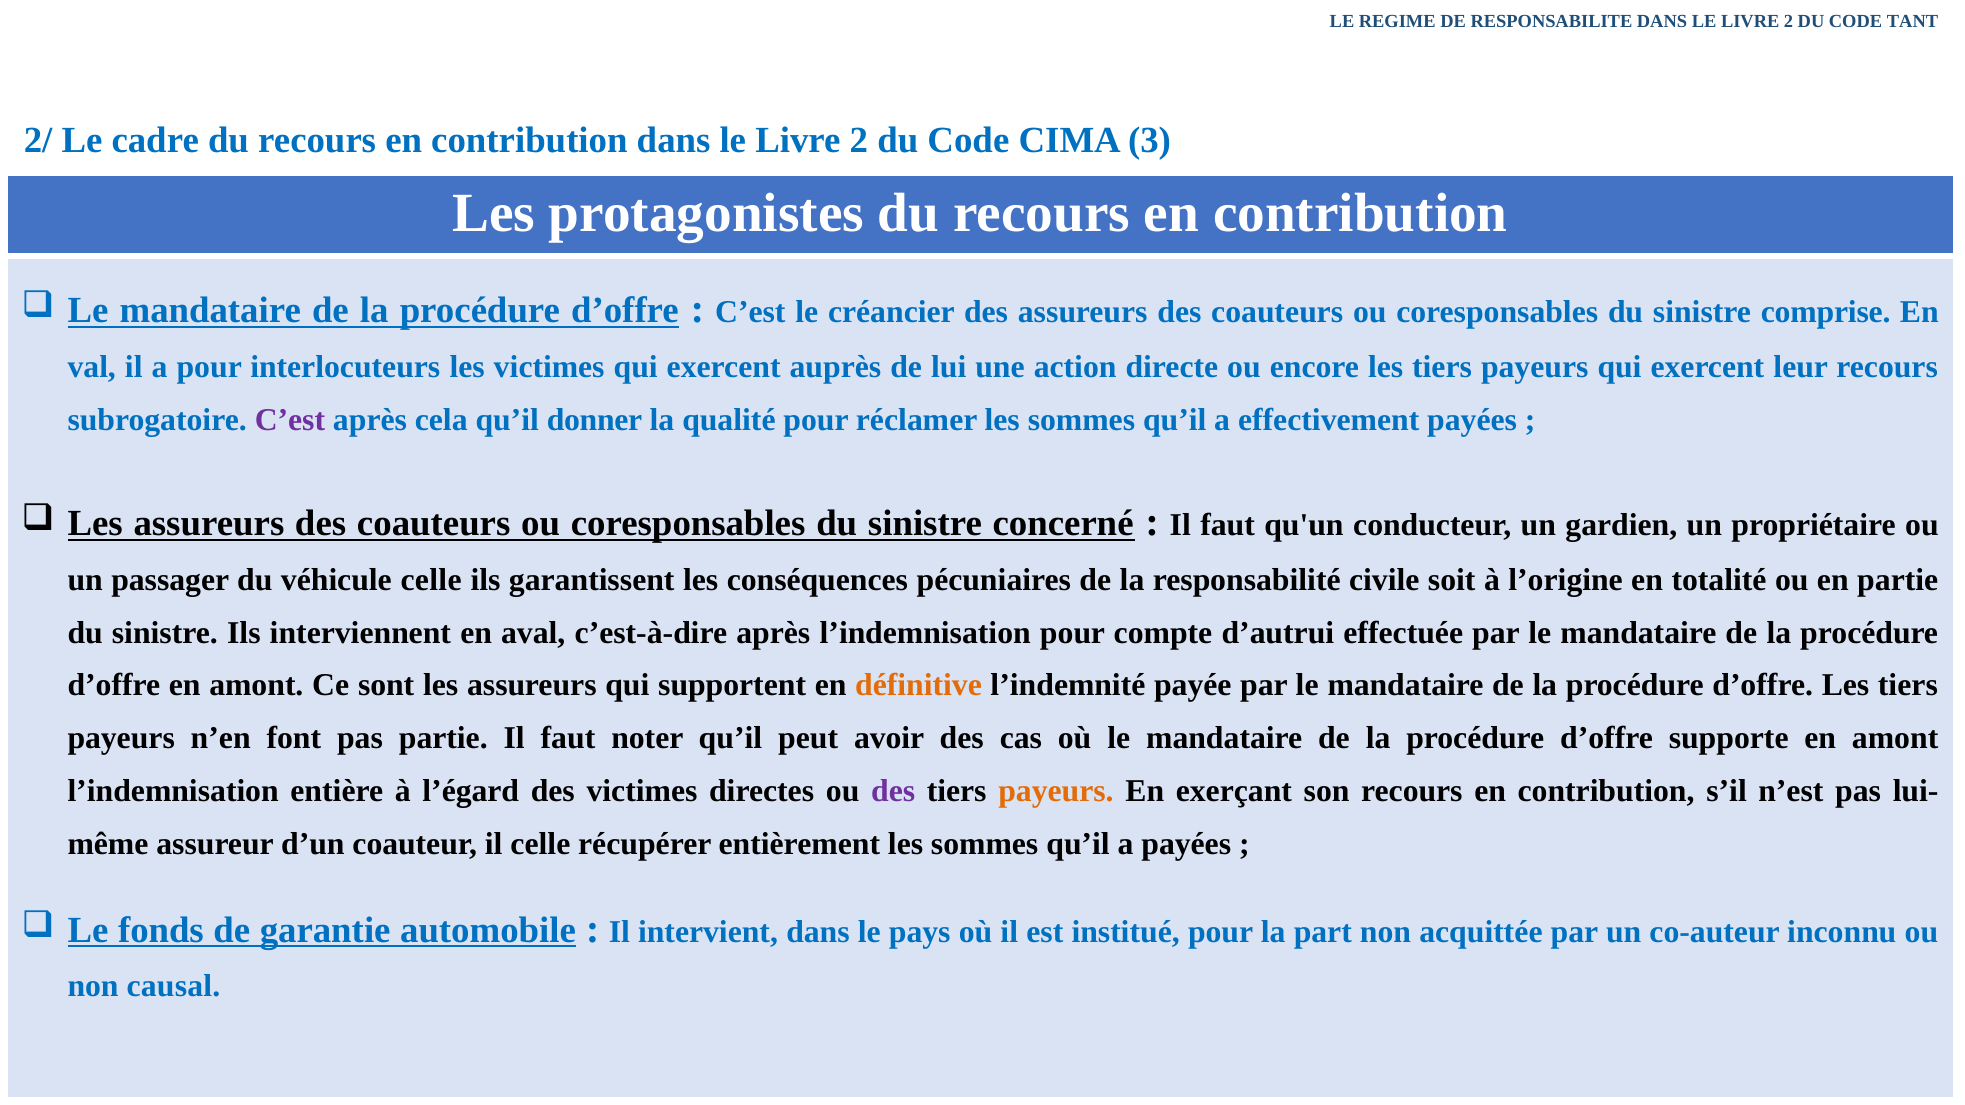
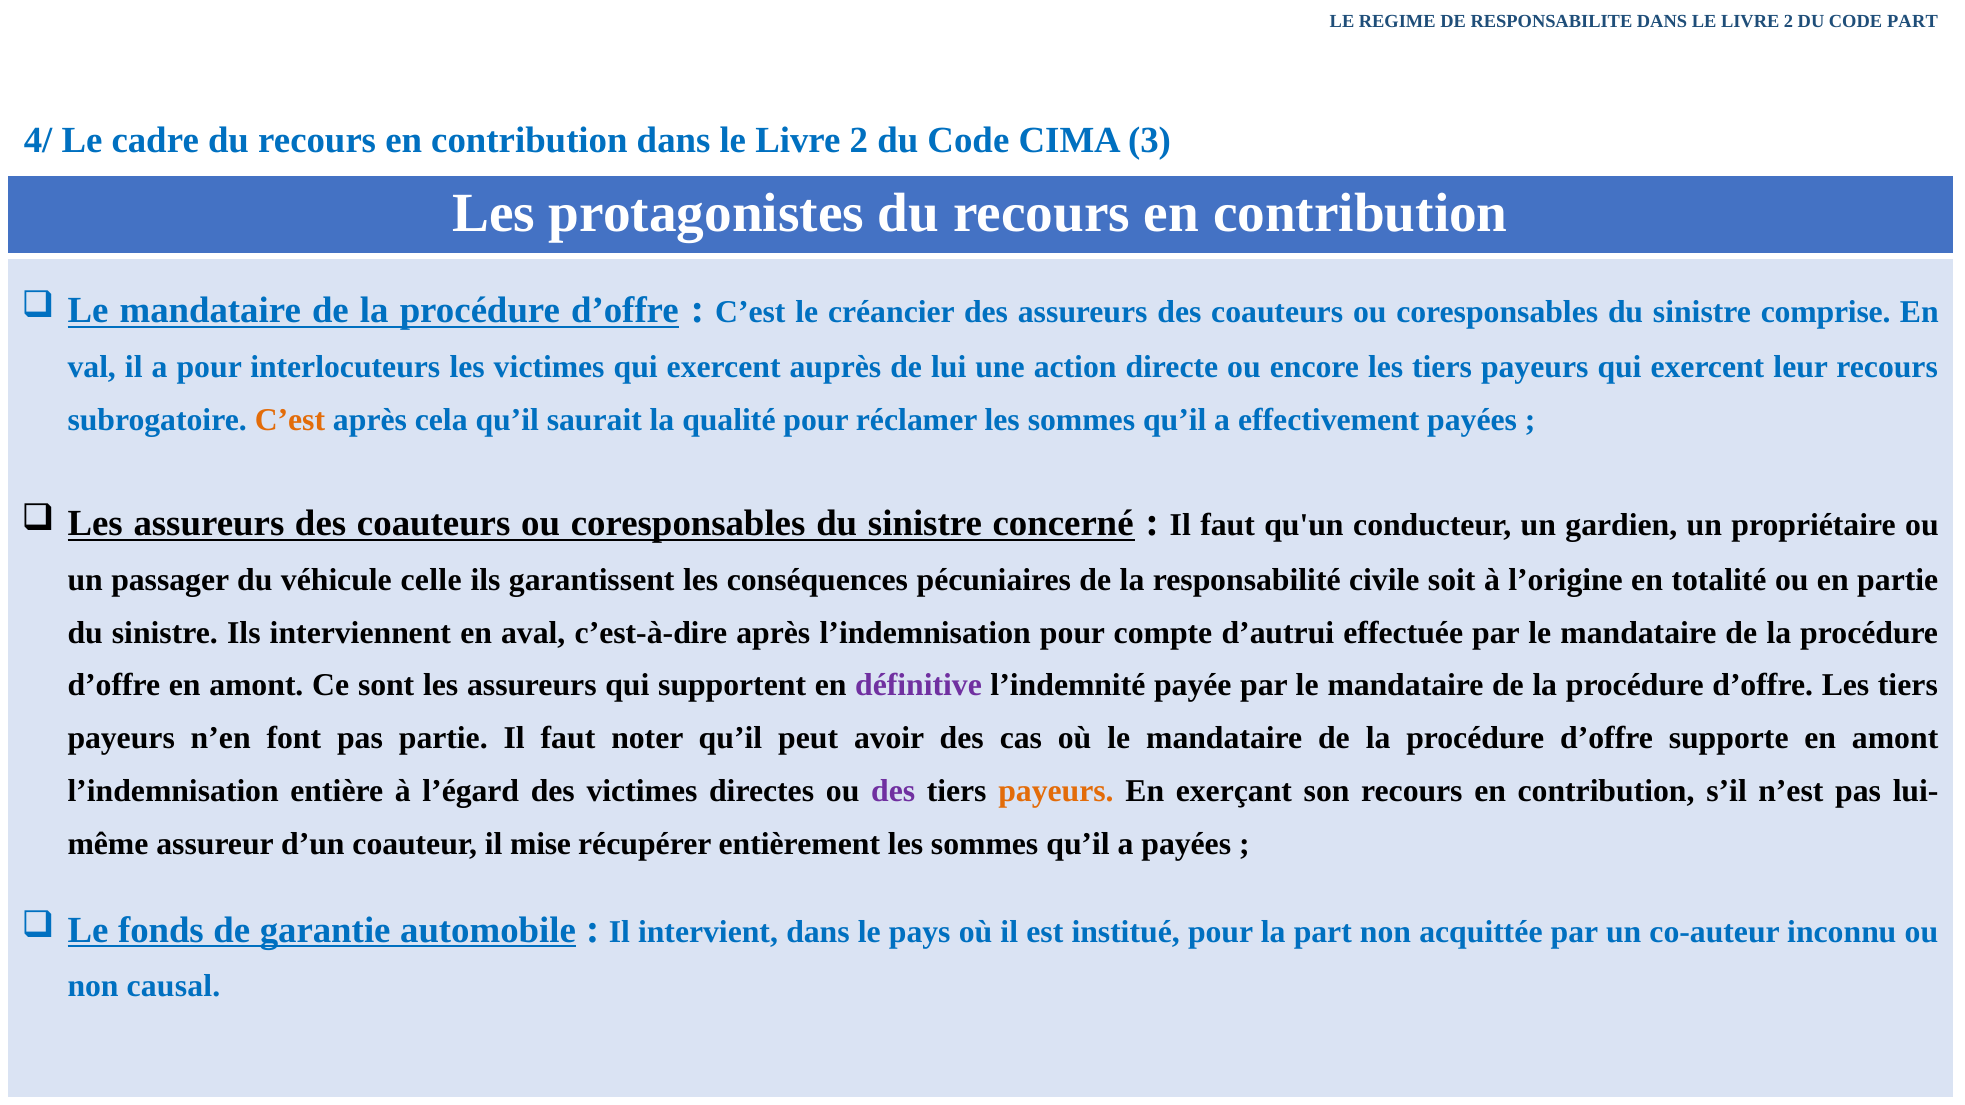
CODE TANT: TANT -> PART (1912, 21)
2/: 2/ -> 4/ (38, 140)
C’est colour: purple -> orange (290, 420)
donner: donner -> saurait (594, 420)
définitive colour: orange -> purple (919, 686)
il celle: celle -> mise (541, 844)
